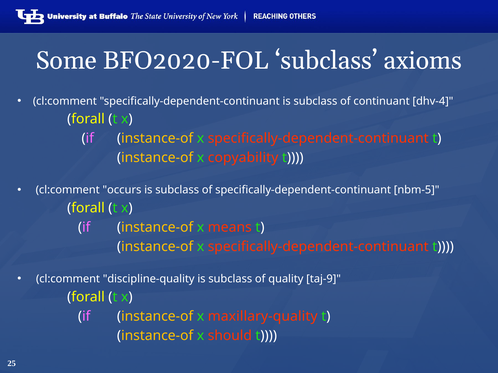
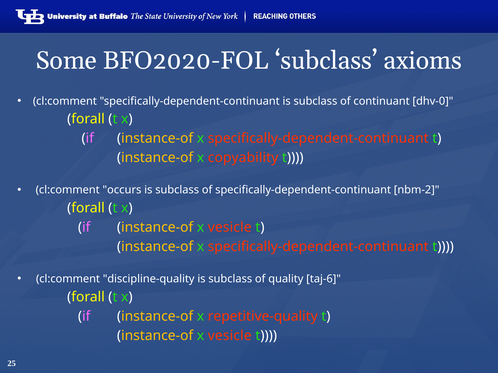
dhv-4: dhv-4 -> dhv-0 (433, 101)
nbm-5: nbm-5 -> nbm-2 (417, 190)
if instance-of x means: means -> vesicle (230, 228)
taj-9: taj-9 -> taj-6 (324, 279)
maxillary-quality: maxillary-quality -> repetitive-quality (263, 317)
should: should -> vesicle (230, 336)
